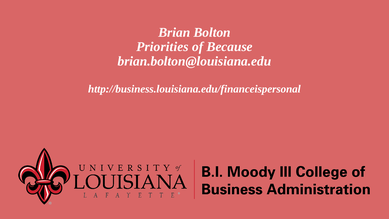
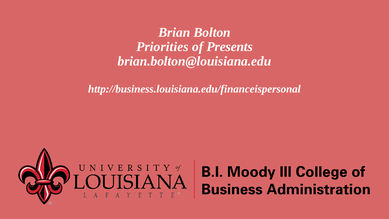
Because: Because -> Presents (230, 47)
